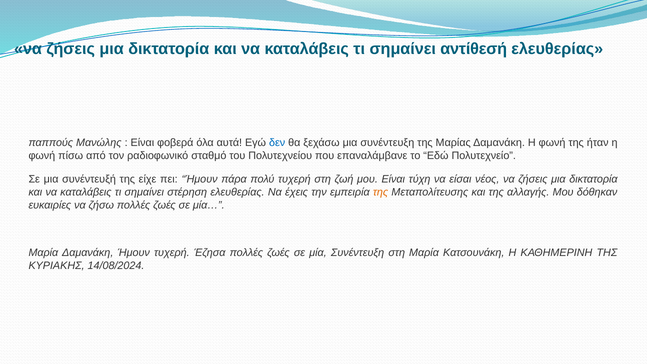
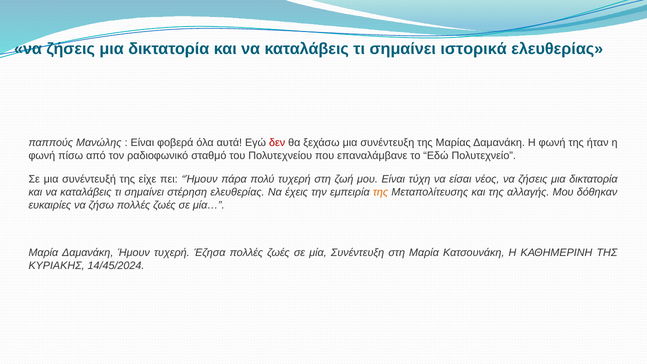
αντίθεσή: αντίθεσή -> ιστορικά (474, 49)
δεν colour: blue -> red (277, 143)
14/08/2024: 14/08/2024 -> 14/45/2024 (116, 266)
